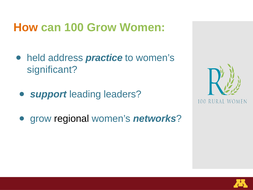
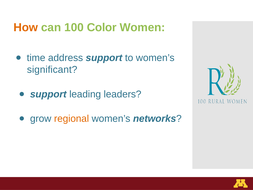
100 Grow: Grow -> Color (102, 27)
held: held -> time (36, 58)
address practice: practice -> support (104, 58)
regional colour: black -> orange (72, 118)
